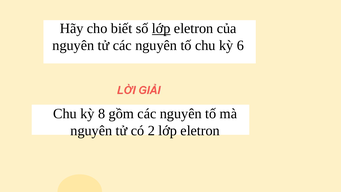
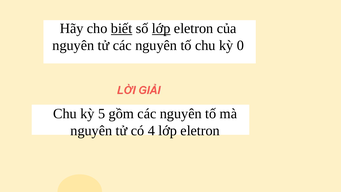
biết underline: none -> present (122, 28)
6: 6 -> 0 (240, 45)
8: 8 -> 5 (102, 114)
2: 2 -> 4 (151, 131)
